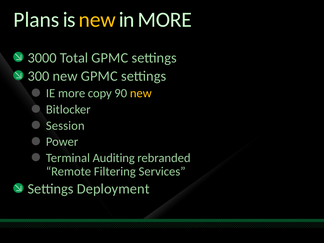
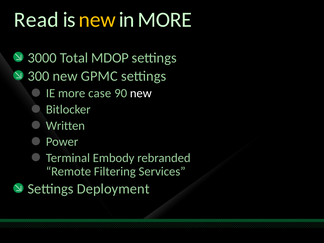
Plans: Plans -> Read (36, 20)
Total GPMC: GPMC -> MDOP (110, 58)
copy: copy -> case (100, 93)
new colour: yellow -> white (141, 93)
Session: Session -> Written (65, 126)
Auditing: Auditing -> Embody (114, 158)
